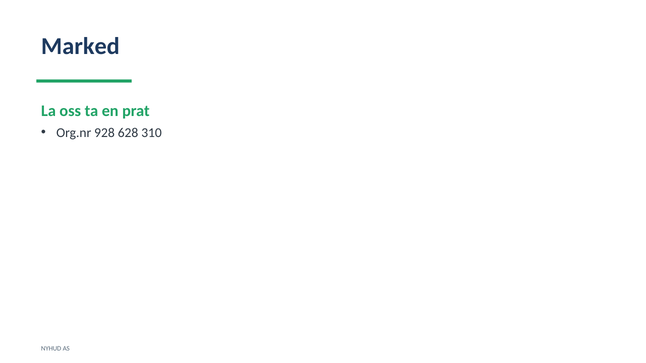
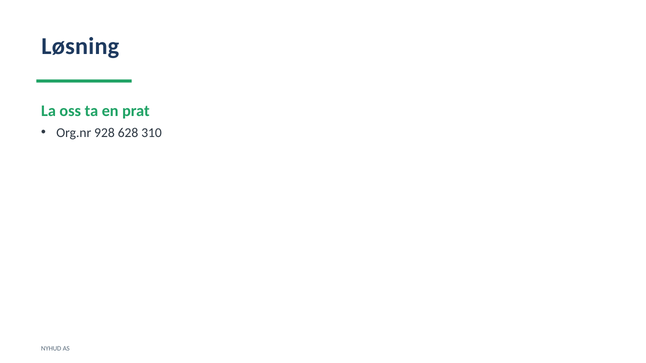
Marked: Marked -> Løsning (80, 46)
